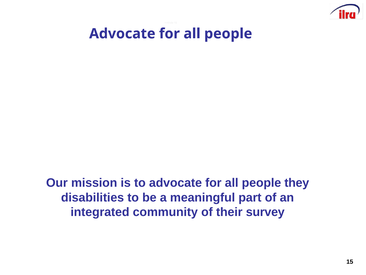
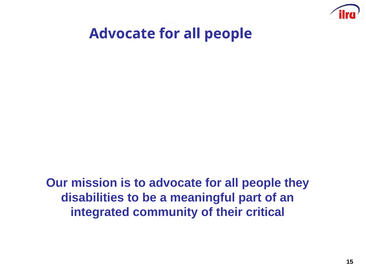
survey: survey -> critical (265, 212)
